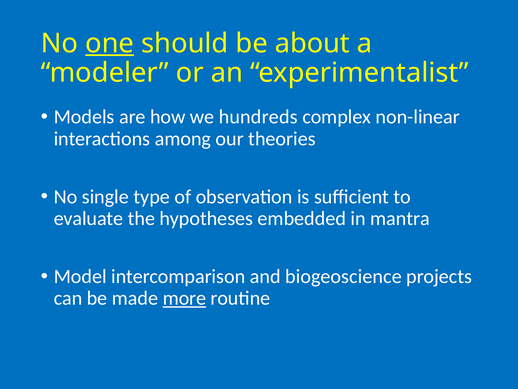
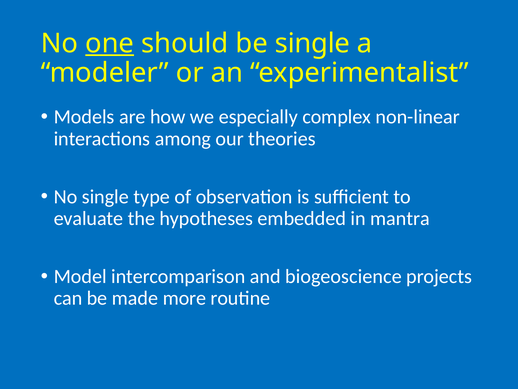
be about: about -> single (312, 43)
hundreds: hundreds -> especially (258, 117)
more underline: present -> none (184, 298)
